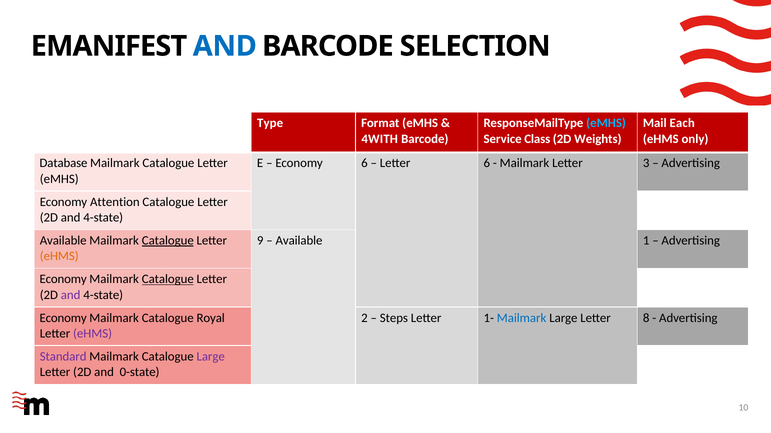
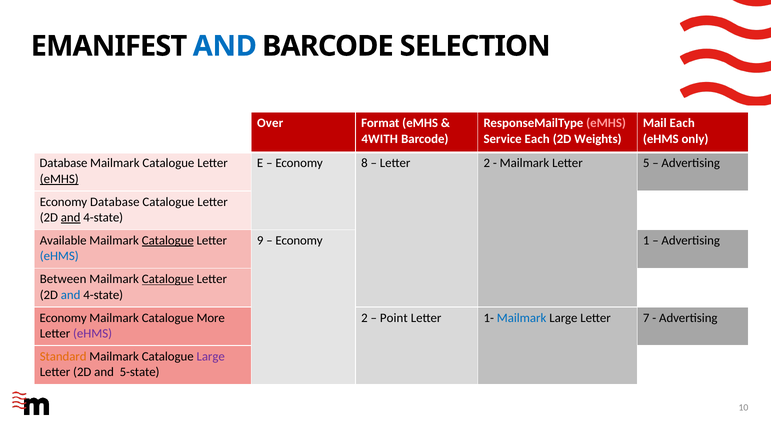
Type: Type -> Over (270, 123)
eMHS colour: light blue -> pink (606, 123)
Service Class: Class -> Each (537, 139)
Economy 6: 6 -> 8 (364, 164)
Letter 6: 6 -> 2 (487, 164)
3: 3 -> 5 (646, 164)
eMHS underline: none -> present (59, 179)
Economy Attention: Attention -> Database (115, 202)
and underline: none -> present (71, 218)
Available: Available -> Economy (299, 241)
eHMS colour: orange -> blue (59, 257)
Economy: Economy -> Between (63, 280)
and colour: purple -> blue (71, 295)
Royal: Royal -> More (211, 318)
Steps: Steps -> Point (394, 318)
8: 8 -> 7 (646, 318)
Standard colour: purple -> orange (63, 357)
0-state: 0-state -> 5-state (140, 373)
